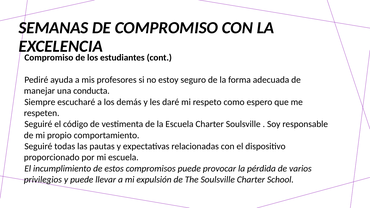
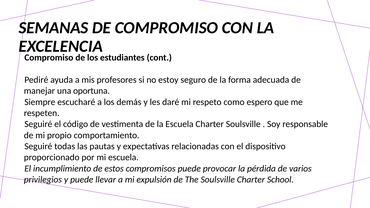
conducta: conducta -> oportuna (91, 91)
